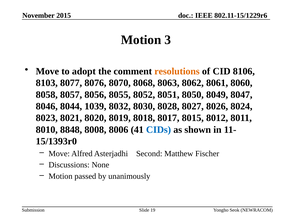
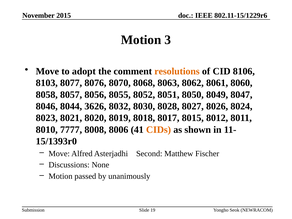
1039: 1039 -> 3626 (95, 106)
8848: 8848 -> 7777 (71, 130)
CIDs colour: blue -> orange (159, 130)
